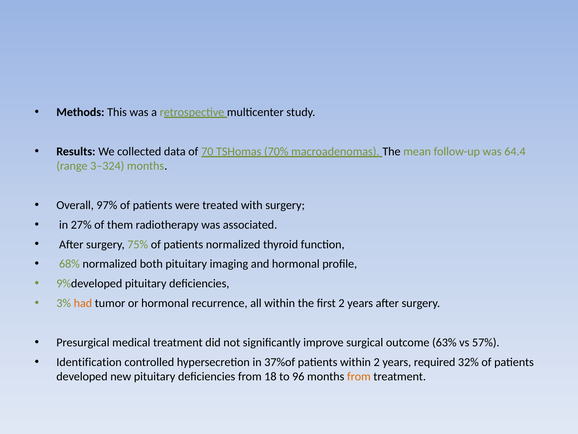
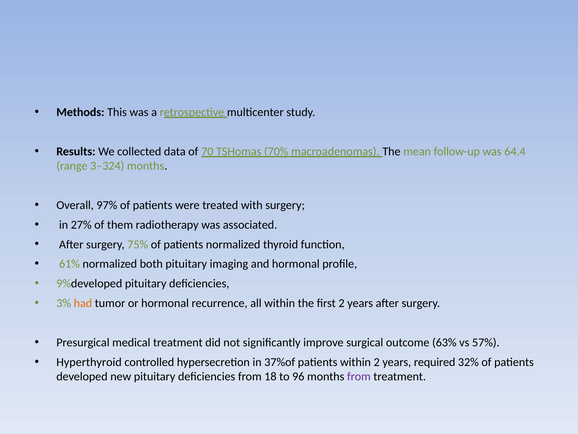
68%: 68% -> 61% (69, 264)
Identification: Identification -> Hyperthyroid (89, 362)
from colour: orange -> purple (359, 376)
